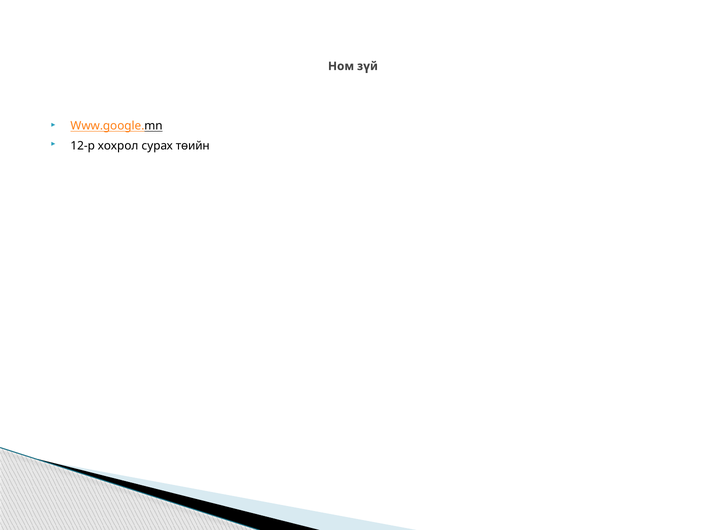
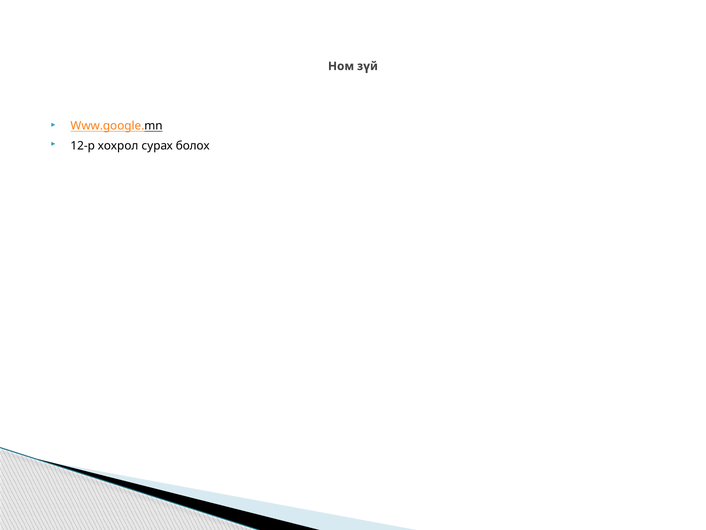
төийн: төийн -> болох (193, 146)
